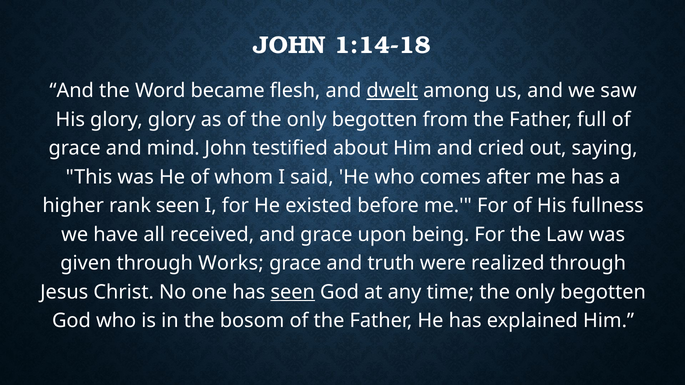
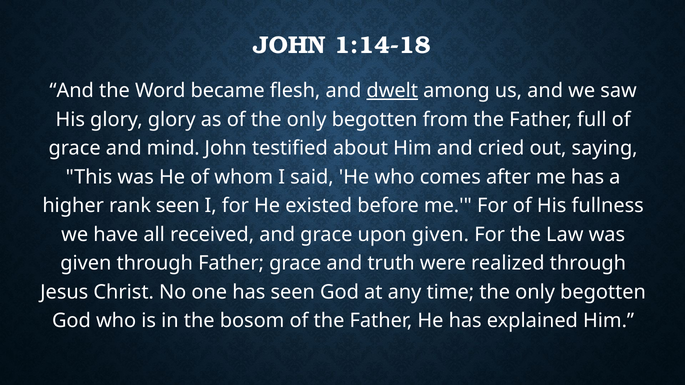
upon being: being -> given (440, 235)
through Works: Works -> Father (231, 263)
seen underline: present -> none (293, 292)
